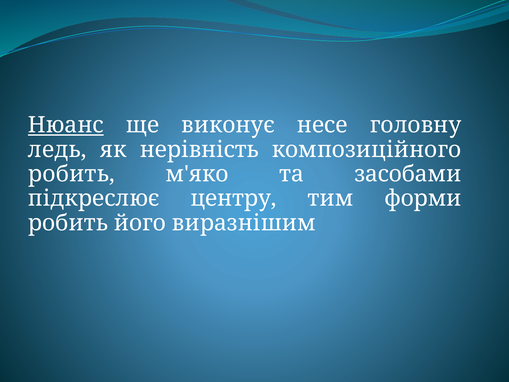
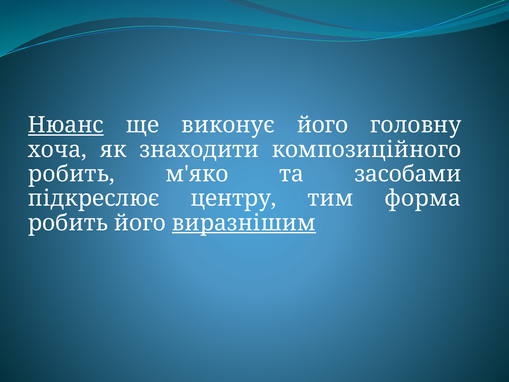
виконує несе: несе -> його (322, 125)
ледь: ледь -> хоча (57, 149)
нерівність: нерівність -> знаходити (199, 149)
форми: форми -> форма (423, 198)
виразнішим underline: none -> present (244, 223)
